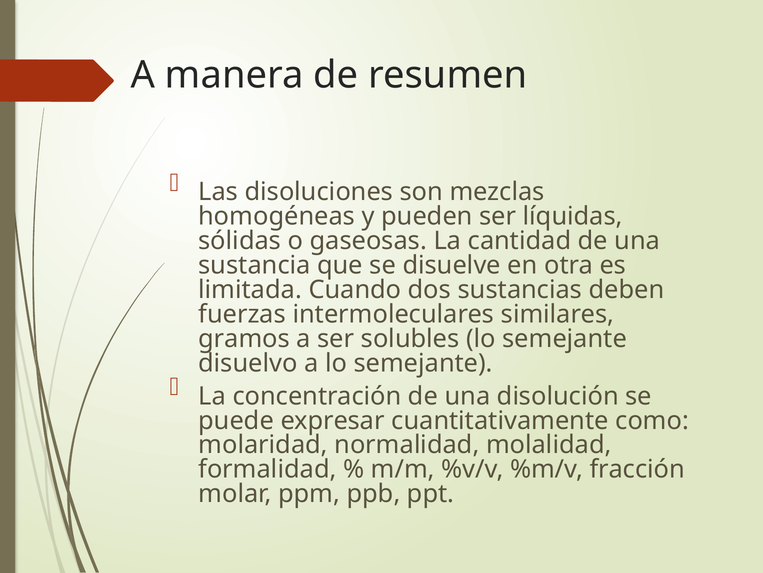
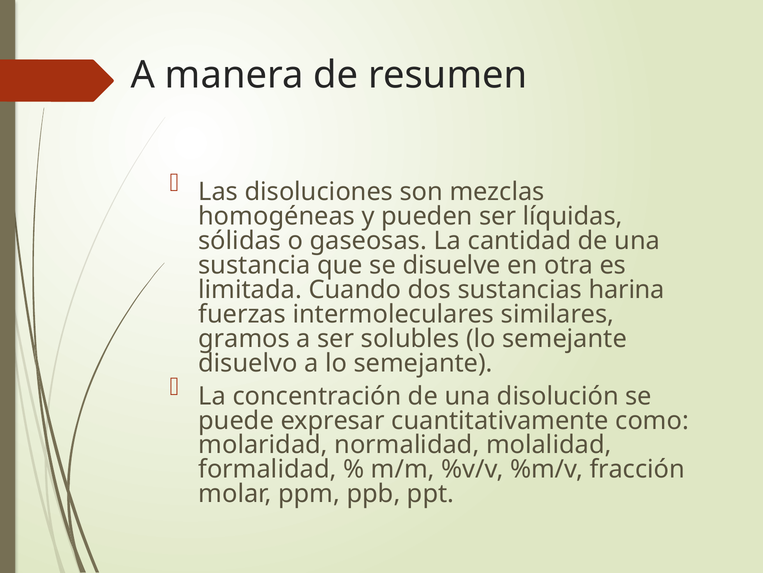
deben: deben -> harina (627, 290)
